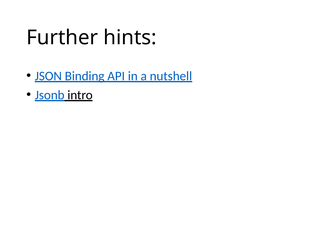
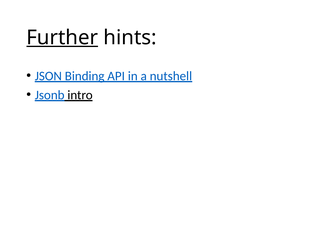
Further underline: none -> present (62, 38)
